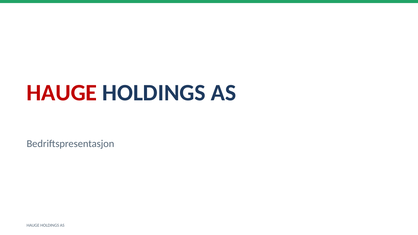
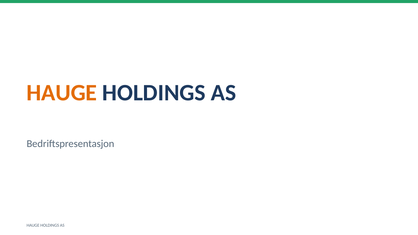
HAUGE colour: red -> orange (62, 93)
